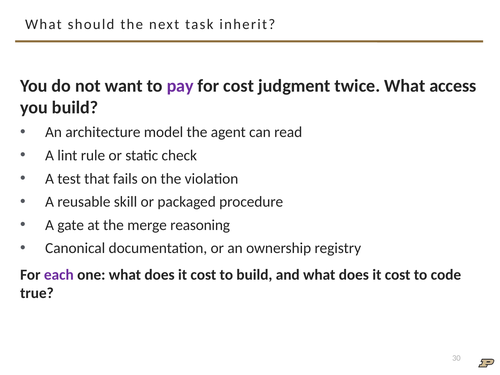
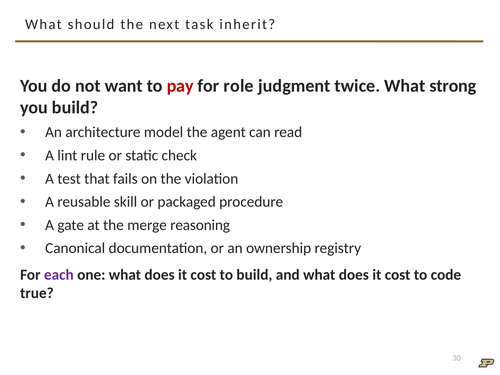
pay colour: purple -> red (180, 86)
for cost: cost -> role (239, 86)
access: access -> strong (453, 86)
